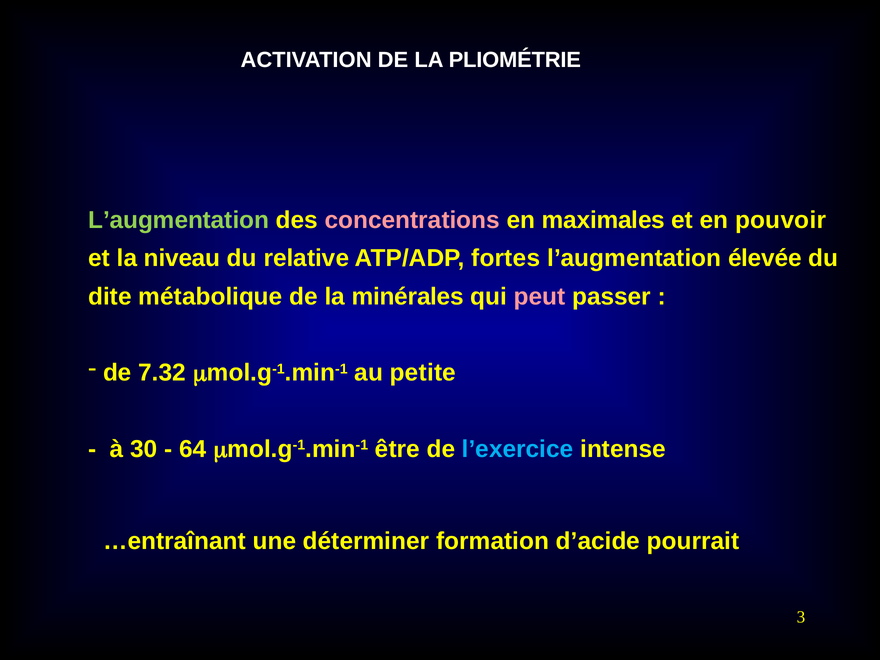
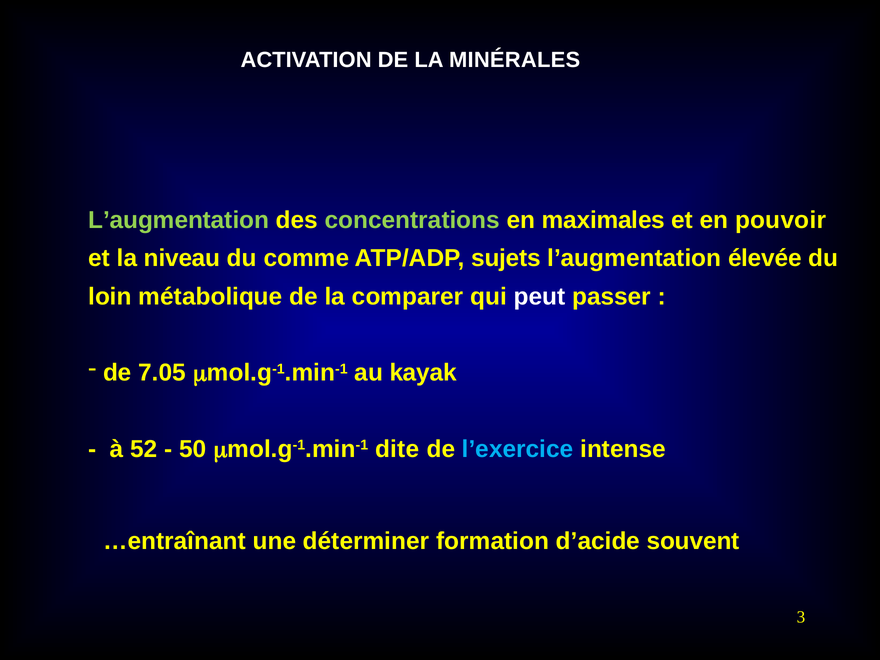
PLIOMÉTRIE: PLIOMÉTRIE -> MINÉRALES (515, 60)
concentrations colour: pink -> light green (412, 220)
relative: relative -> comme (306, 258)
fortes: fortes -> sujets (506, 258)
dite: dite -> loin (110, 296)
minérales: minérales -> comparer (408, 296)
peut colour: pink -> white (539, 296)
7.32: 7.32 -> 7.05 (162, 373)
petite: petite -> kayak (423, 373)
30: 30 -> 52 (144, 449)
64: 64 -> 50 (193, 449)
être: être -> dite (397, 449)
pourrait: pourrait -> souvent (693, 541)
